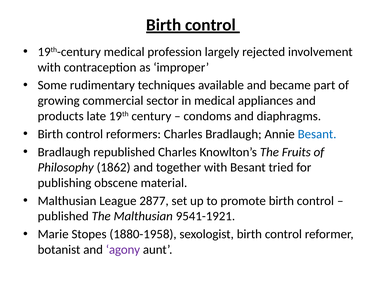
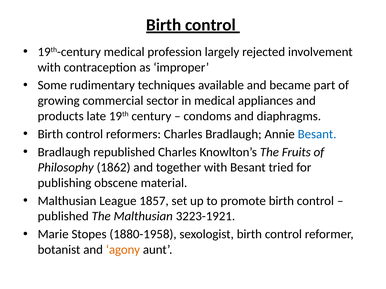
2877: 2877 -> 1857 (154, 201)
9541-1921: 9541-1921 -> 3223-1921 (205, 217)
agony colour: purple -> orange (123, 250)
